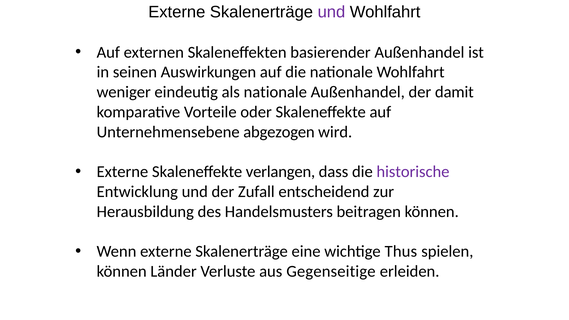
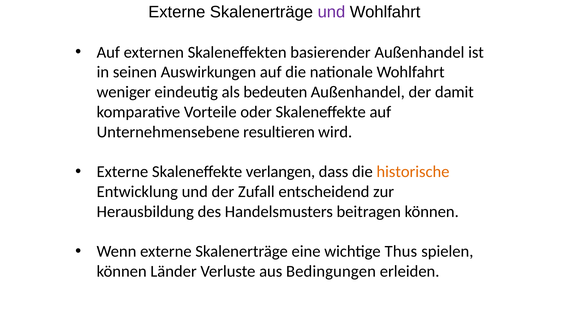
als nationale: nationale -> bedeuten (275, 92)
abgezogen: abgezogen -> resultieren (279, 132)
historische colour: purple -> orange (413, 172)
Gegenseitige: Gegenseitige -> Bedingungen (331, 271)
